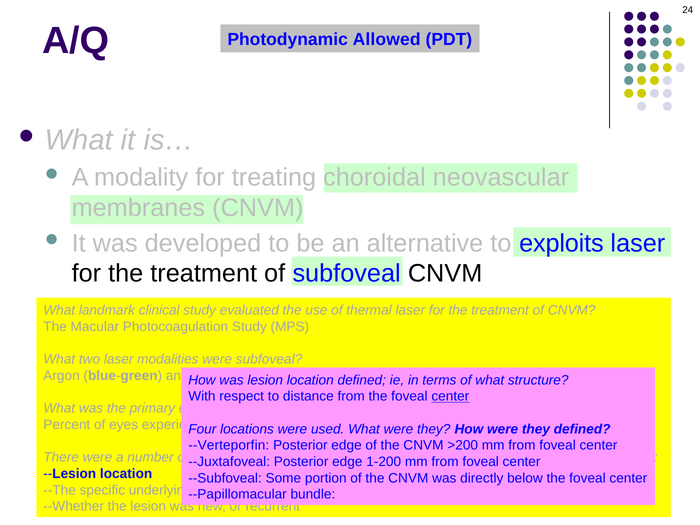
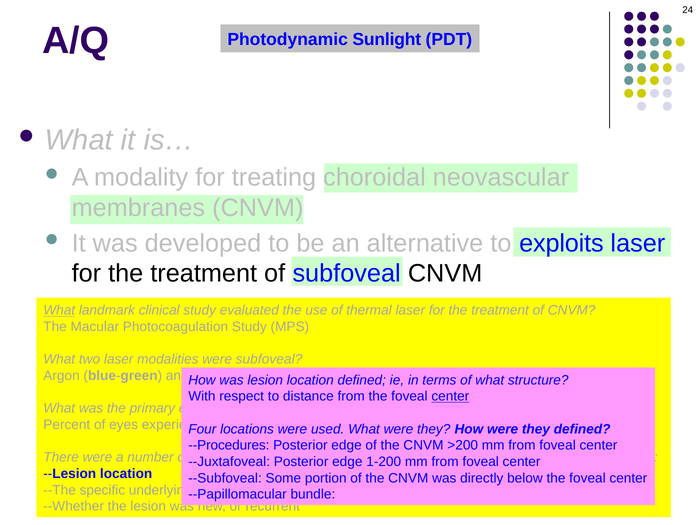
Allowed: Allowed -> Sunlight (387, 40)
What underline: none -> present (59, 310)
--Verteporfin: --Verteporfin -> --Procedures (229, 445)
